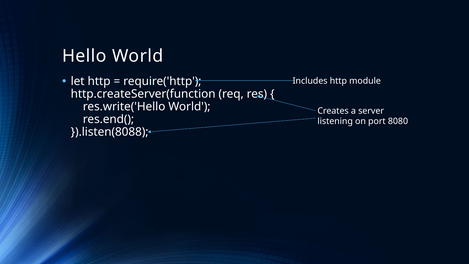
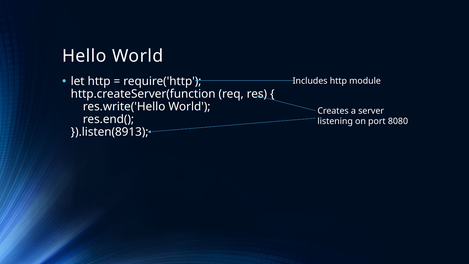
}).listen(8088: }).listen(8088 -> }).listen(8913 (110, 132)
